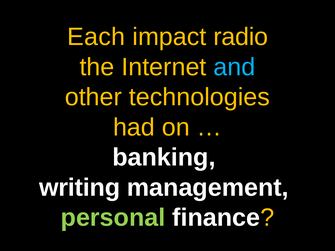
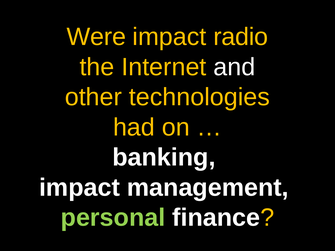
Each: Each -> Were (96, 37)
and colour: light blue -> white (234, 67)
writing: writing -> impact (80, 188)
